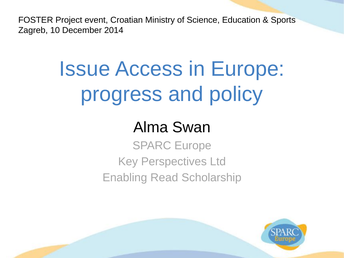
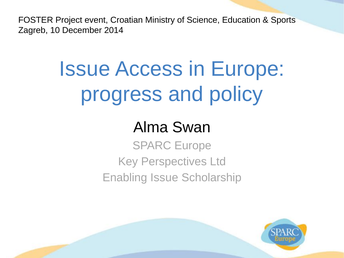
Enabling Read: Read -> Issue (164, 178)
